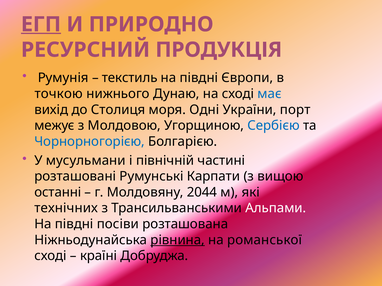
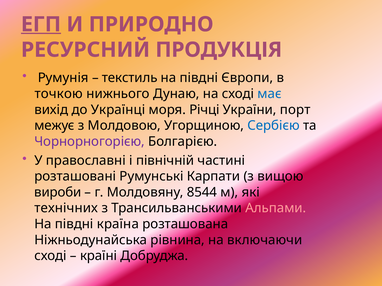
Столиця: Столиця -> Українці (118, 110)
Одні: Одні -> Річці (204, 110)
Чорнорногорією colour: blue -> purple (90, 142)
мусульмани: мусульмани -> православні (86, 161)
останні: останні -> вироби (58, 193)
2044: 2044 -> 8544 (202, 193)
Альпами colour: white -> pink (276, 208)
посіви: посіви -> країна (118, 224)
рівнина underline: present -> none (178, 240)
романської: романської -> включаючи (265, 240)
